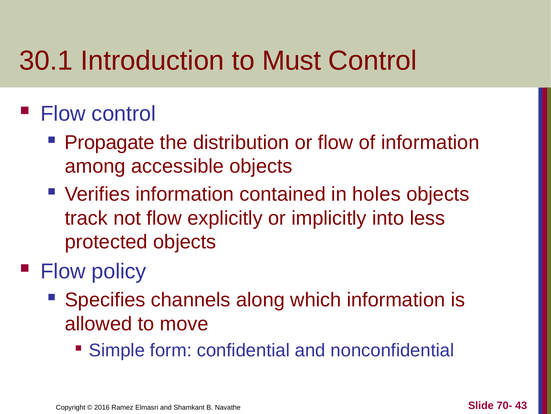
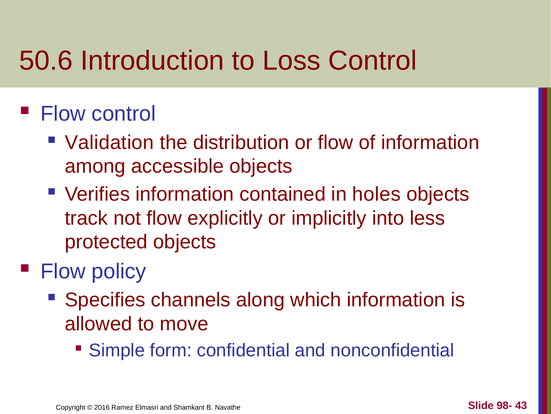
30.1: 30.1 -> 50.6 (46, 61)
Must: Must -> Loss (292, 61)
Propagate: Propagate -> Validation (109, 142)
70-: 70- -> 98- (504, 405)
